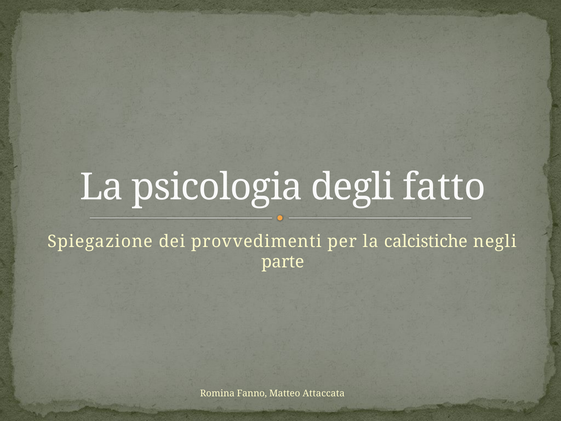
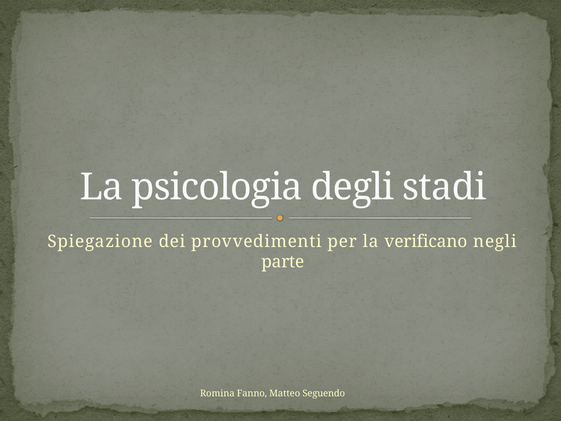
fatto: fatto -> stadi (444, 187)
calcistiche: calcistiche -> verificano (426, 241)
Attaccata: Attaccata -> Seguendo (324, 393)
